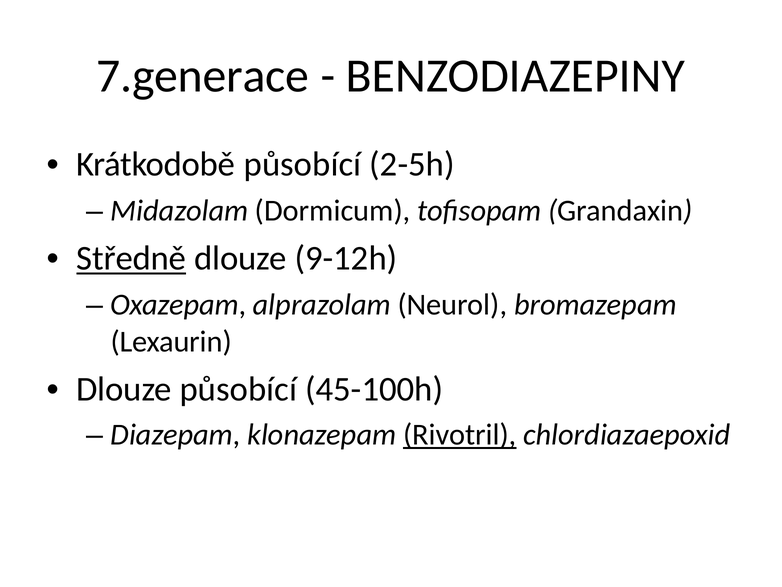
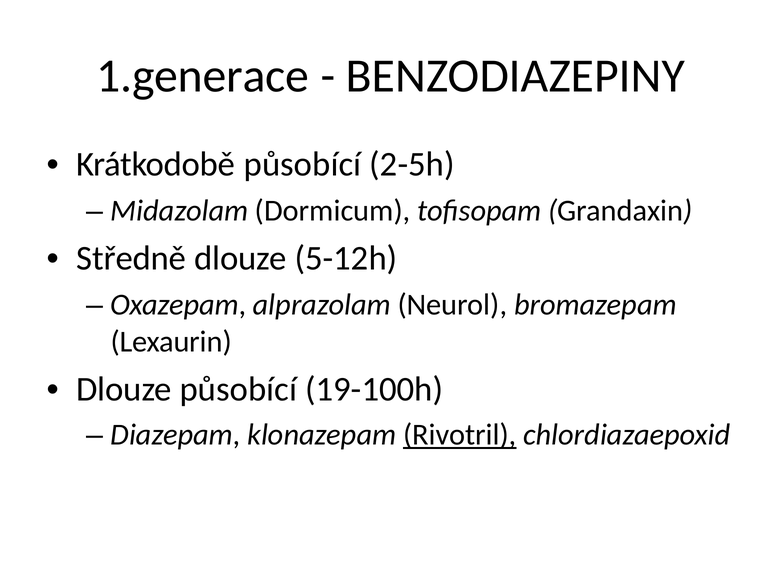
7.generace: 7.generace -> 1.generace (203, 76)
Středně underline: present -> none (131, 258)
9-12h: 9-12h -> 5-12h (346, 258)
45-100h: 45-100h -> 19-100h (374, 389)
